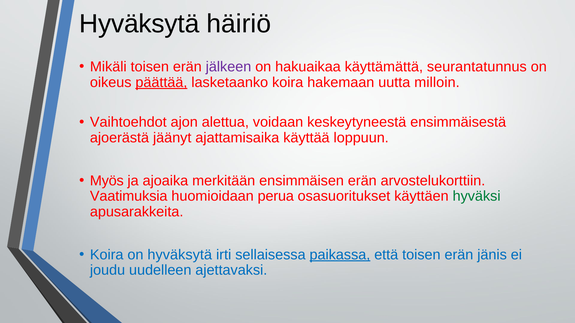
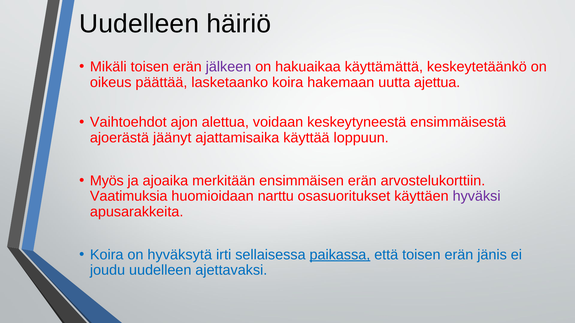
Hyväksytä: Hyväksytä -> Uudelleen (139, 24)
seurantatunnus: seurantatunnus -> keskeytetäänkö (477, 67)
päättää underline: present -> none (161, 82)
milloin: milloin -> ajettua (437, 82)
perua: perua -> narttu (276, 196)
hyväksi colour: green -> purple (477, 196)
